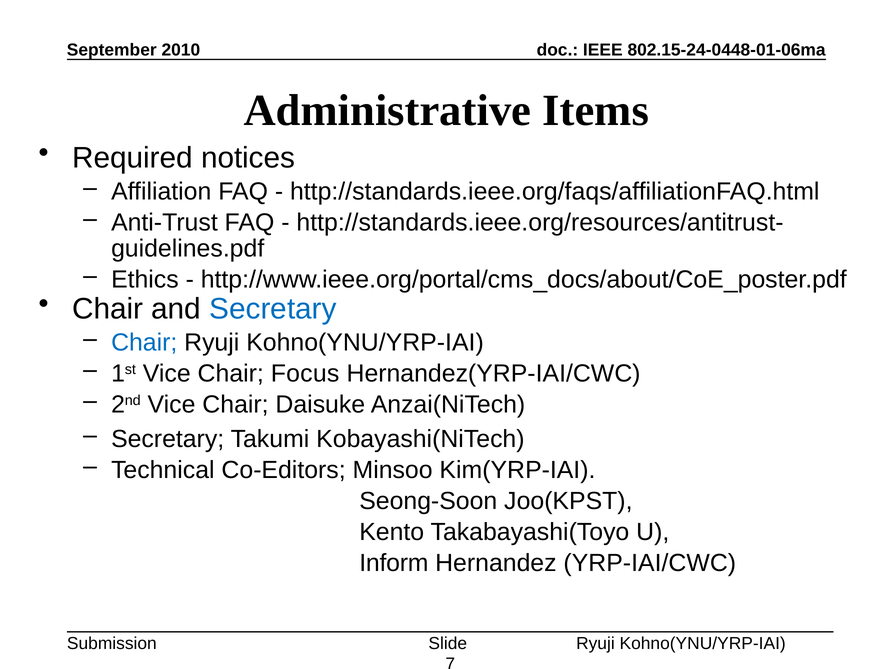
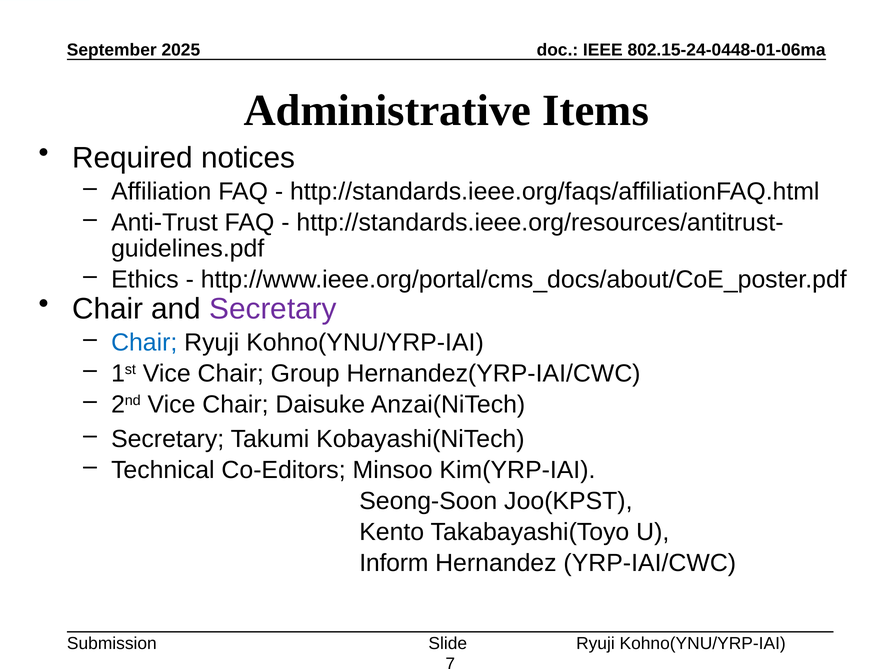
2010: 2010 -> 2025 (181, 50)
Secretary colour: blue -> purple (273, 309)
Focus: Focus -> Group (305, 374)
